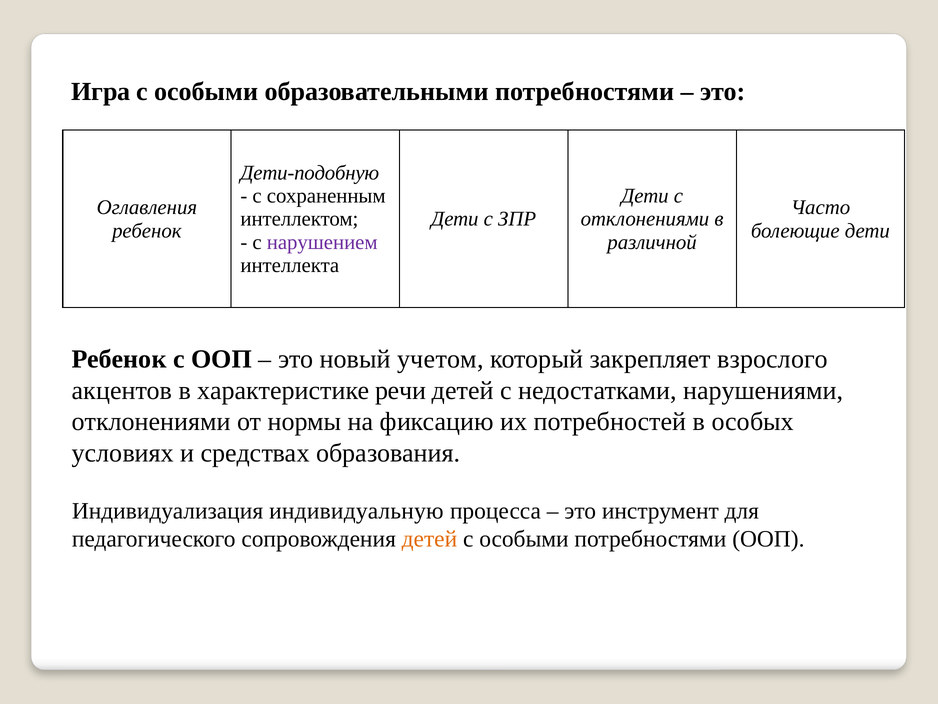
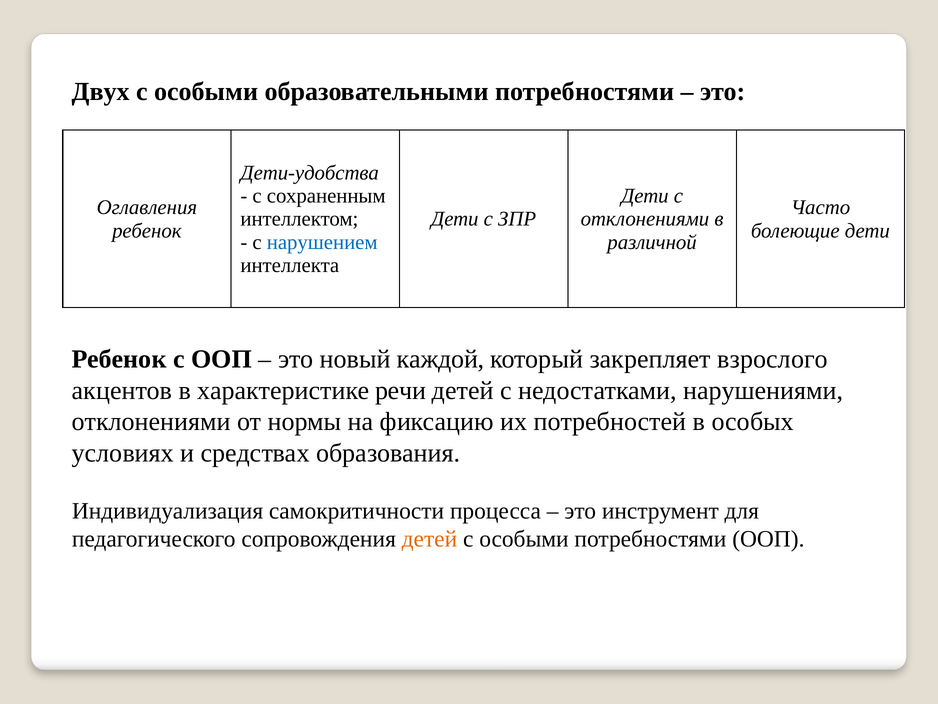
Игра: Игра -> Двух (101, 92)
Дети-подобную: Дети-подобную -> Дети-удобства (310, 173)
нарушением colour: purple -> blue (322, 242)
учетом: учетом -> каждой (441, 359)
индивидуальную: индивидуальную -> самокритичности (357, 510)
